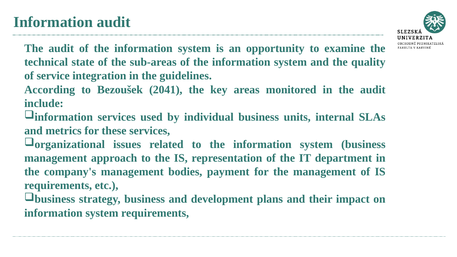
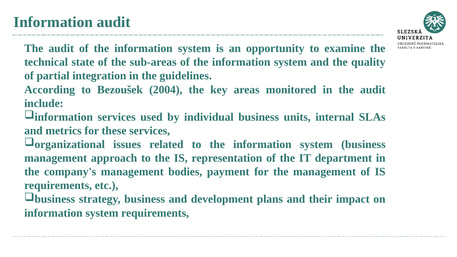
service: service -> partial (53, 76)
2041: 2041 -> 2004 (166, 90)
